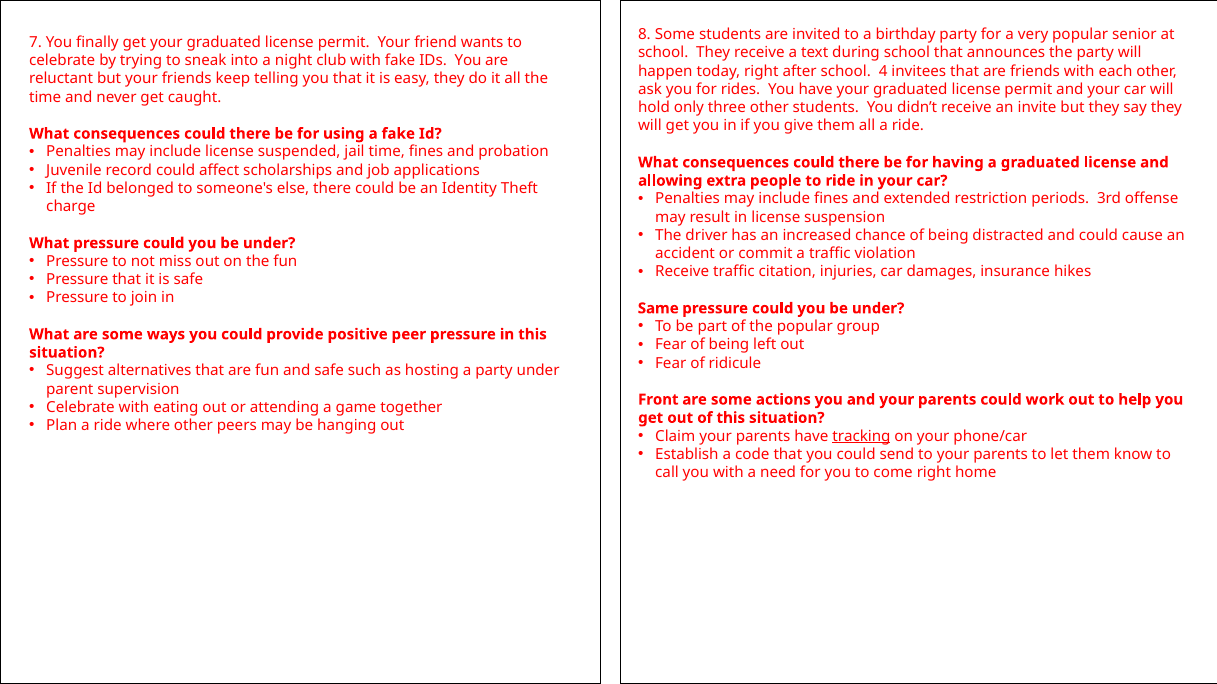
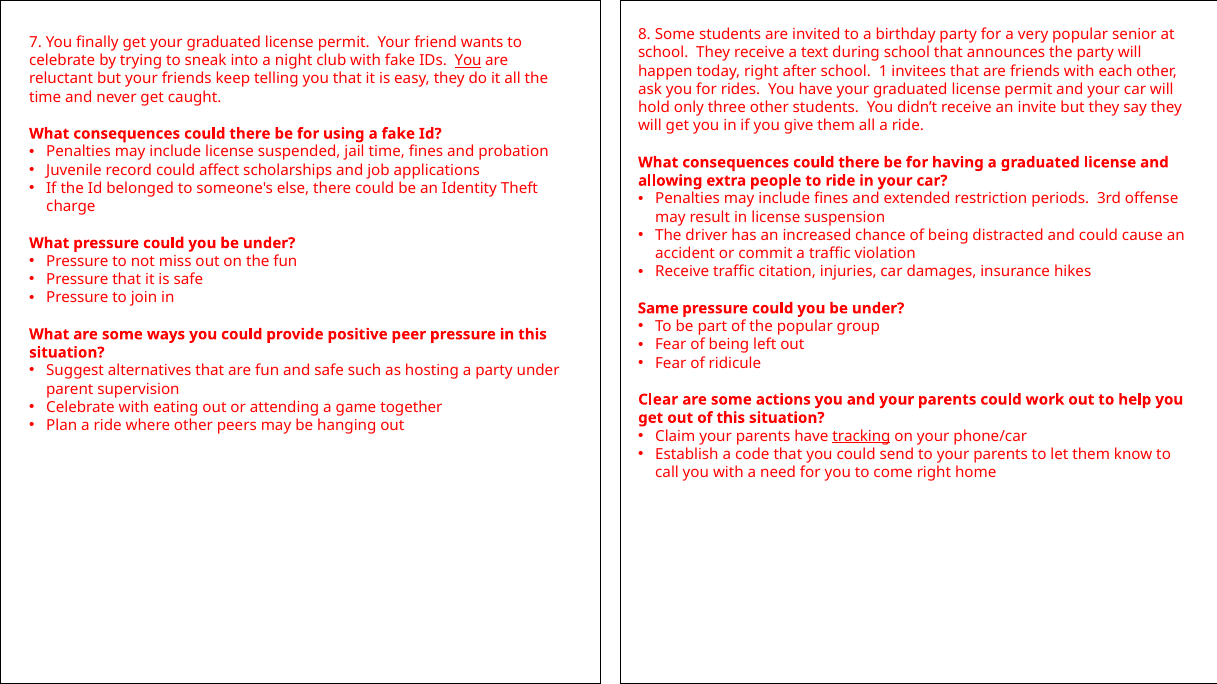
You underline: none -> present (468, 61)
4: 4 -> 1 (883, 71)
Front: Front -> Clear (658, 400)
